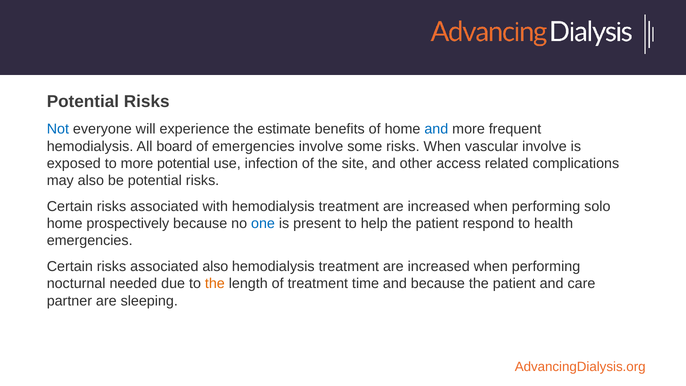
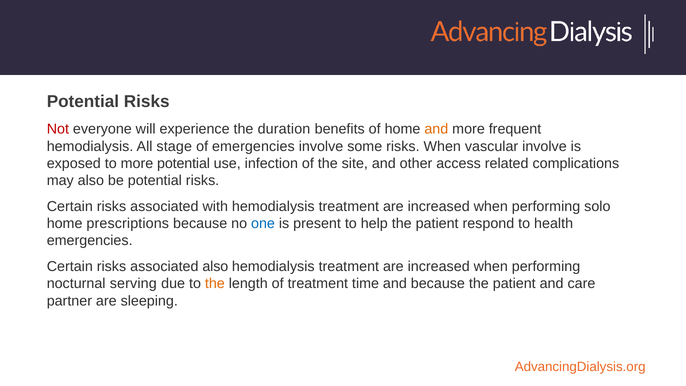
Not colour: blue -> red (58, 129)
estimate: estimate -> duration (284, 129)
and colour: blue -> orange (436, 129)
board: board -> stage (174, 146)
prospectively: prospectively -> prescriptions (128, 224)
needed: needed -> serving (133, 284)
